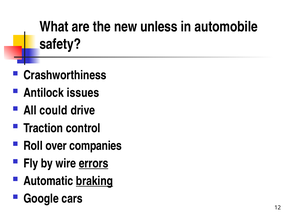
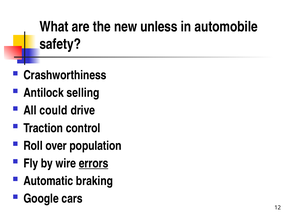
issues: issues -> selling (83, 93)
companies: companies -> population (96, 145)
braking underline: present -> none (94, 180)
